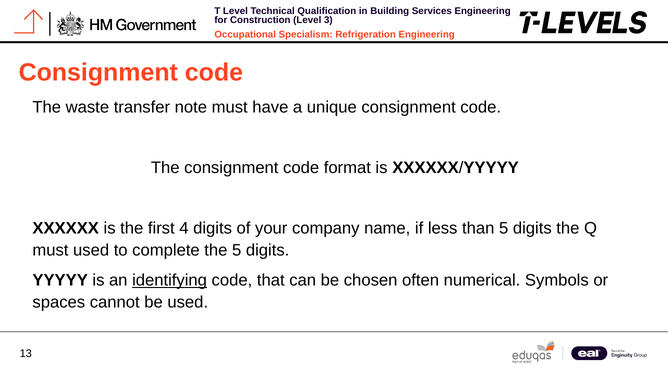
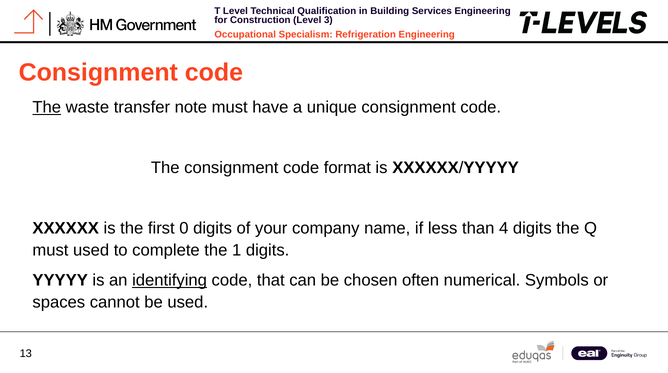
The underline: none -> present (47, 107)
4: 4 -> 0 (184, 228)
than 5: 5 -> 4 (504, 228)
the 5: 5 -> 1 (237, 250)
